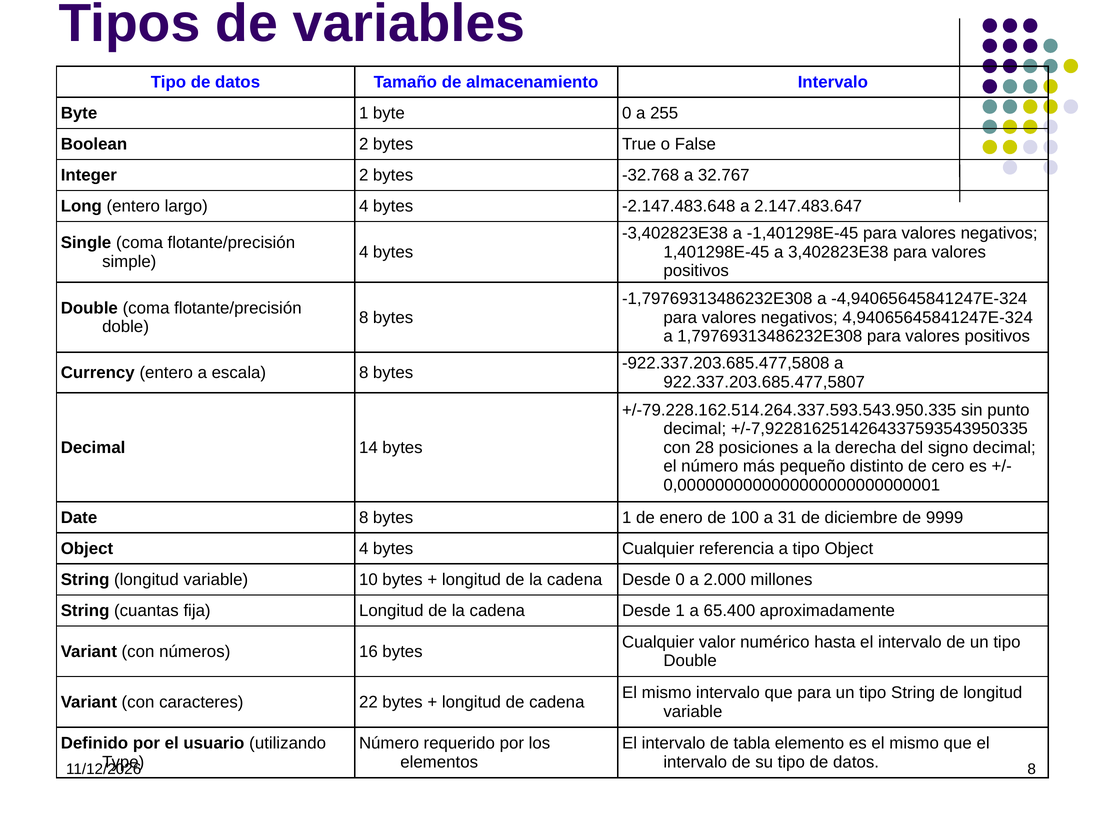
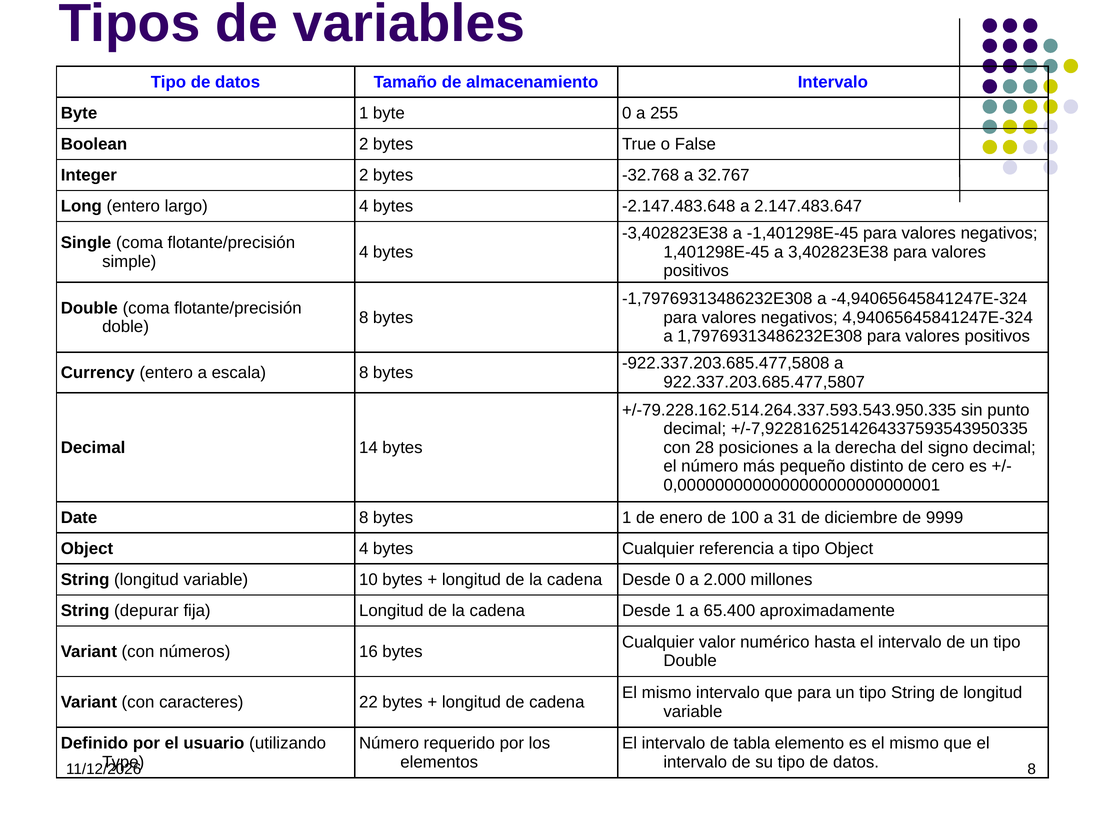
cuantas: cuantas -> depurar (146, 610)
